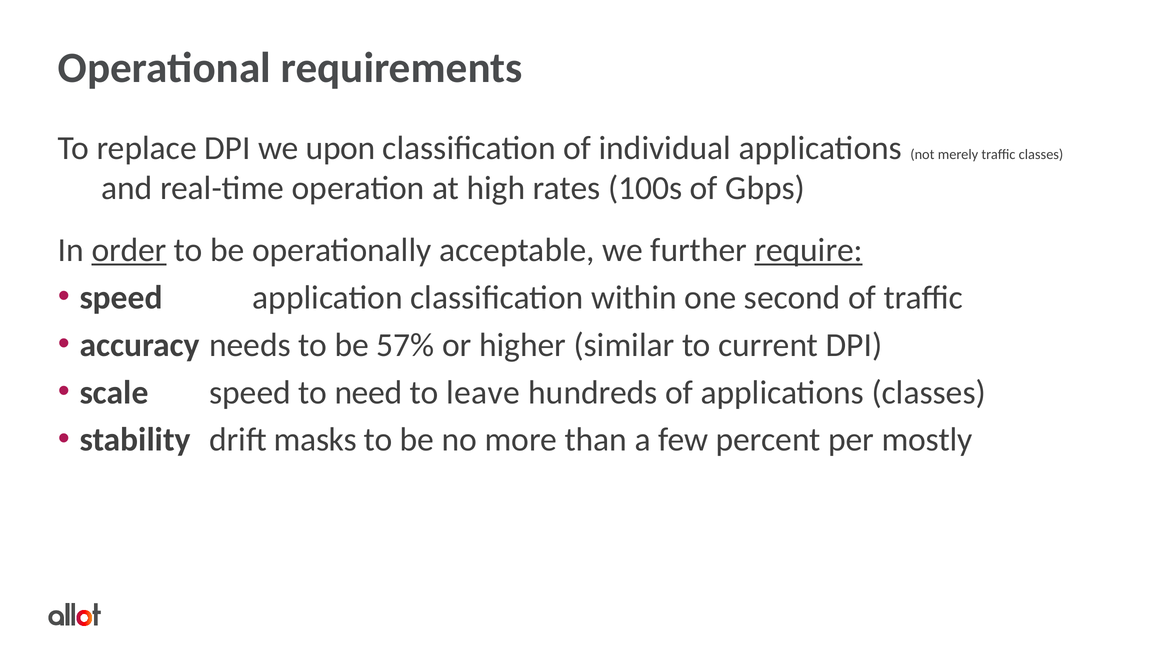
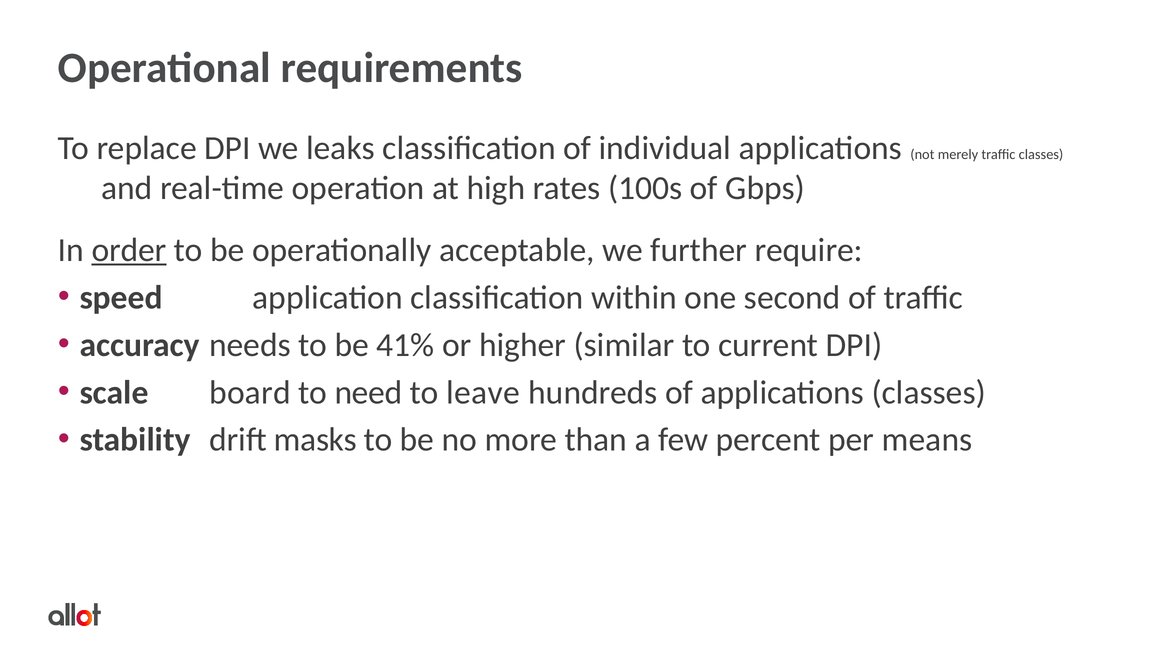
upon: upon -> leaks (341, 148)
require underline: present -> none (809, 250)
57%: 57% -> 41% (405, 345)
scale speed: speed -> board (250, 392)
mostly: mostly -> means (927, 440)
